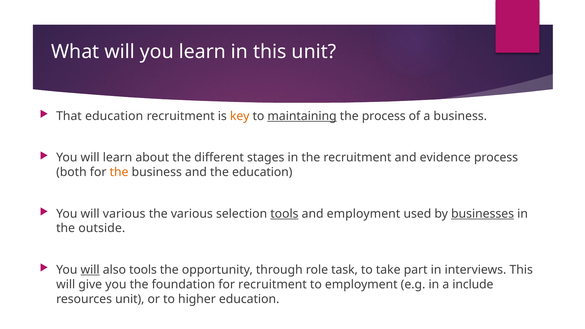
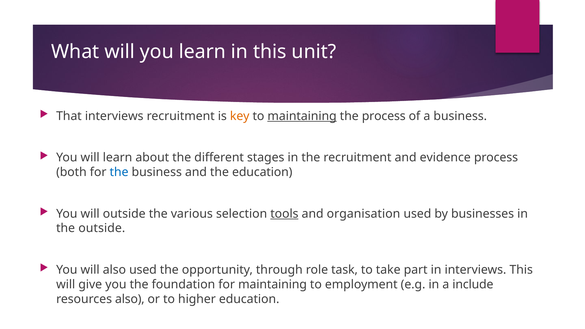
That education: education -> interviews (114, 116)
the colour: orange -> blue (119, 172)
will various: various -> outside (124, 214)
and employment: employment -> organisation (363, 214)
businesses underline: present -> none (483, 214)
will underline: present -> none (90, 270)
also tools: tools -> used (143, 270)
for recruitment: recruitment -> maintaining (273, 284)
resources unit: unit -> also (130, 299)
